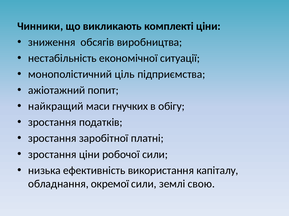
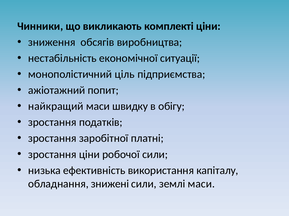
гнучких: гнучких -> швидку (130, 107)
окремої: окремої -> знижені (110, 184)
землі свою: свою -> маси (201, 184)
